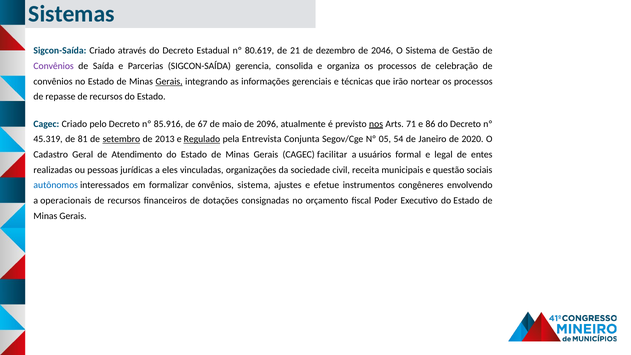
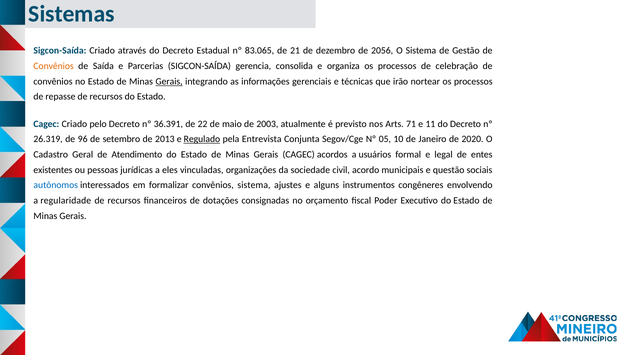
80.619: 80.619 -> 83.065 (260, 51)
2046: 2046 -> 2056 (382, 51)
Convênios colour: purple -> orange (54, 66)
85.916: 85.916 -> 36.391 (168, 124)
67: 67 -> 22 (203, 124)
2096: 2096 -> 2003 (267, 124)
nos underline: present -> none (376, 124)
86: 86 -> 11 (430, 124)
45.319: 45.319 -> 26.319 (48, 139)
81: 81 -> 96 (83, 139)
setembro underline: present -> none (121, 139)
54: 54 -> 10 (398, 139)
facilitar: facilitar -> acordos (332, 154)
realizadas: realizadas -> existentes (53, 170)
receita: receita -> acordo (366, 170)
efetue: efetue -> alguns (326, 185)
operacionais: operacionais -> regularidade (66, 200)
